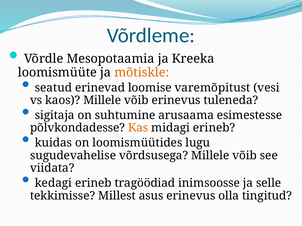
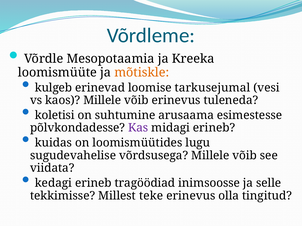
seatud: seatud -> kulgeb (53, 88)
varemõpitust: varemõpitust -> tarkusejumal (212, 88)
sigitaja: sigitaja -> koletisi (55, 115)
Kas colour: orange -> purple (138, 128)
asus: asus -> teke (151, 196)
